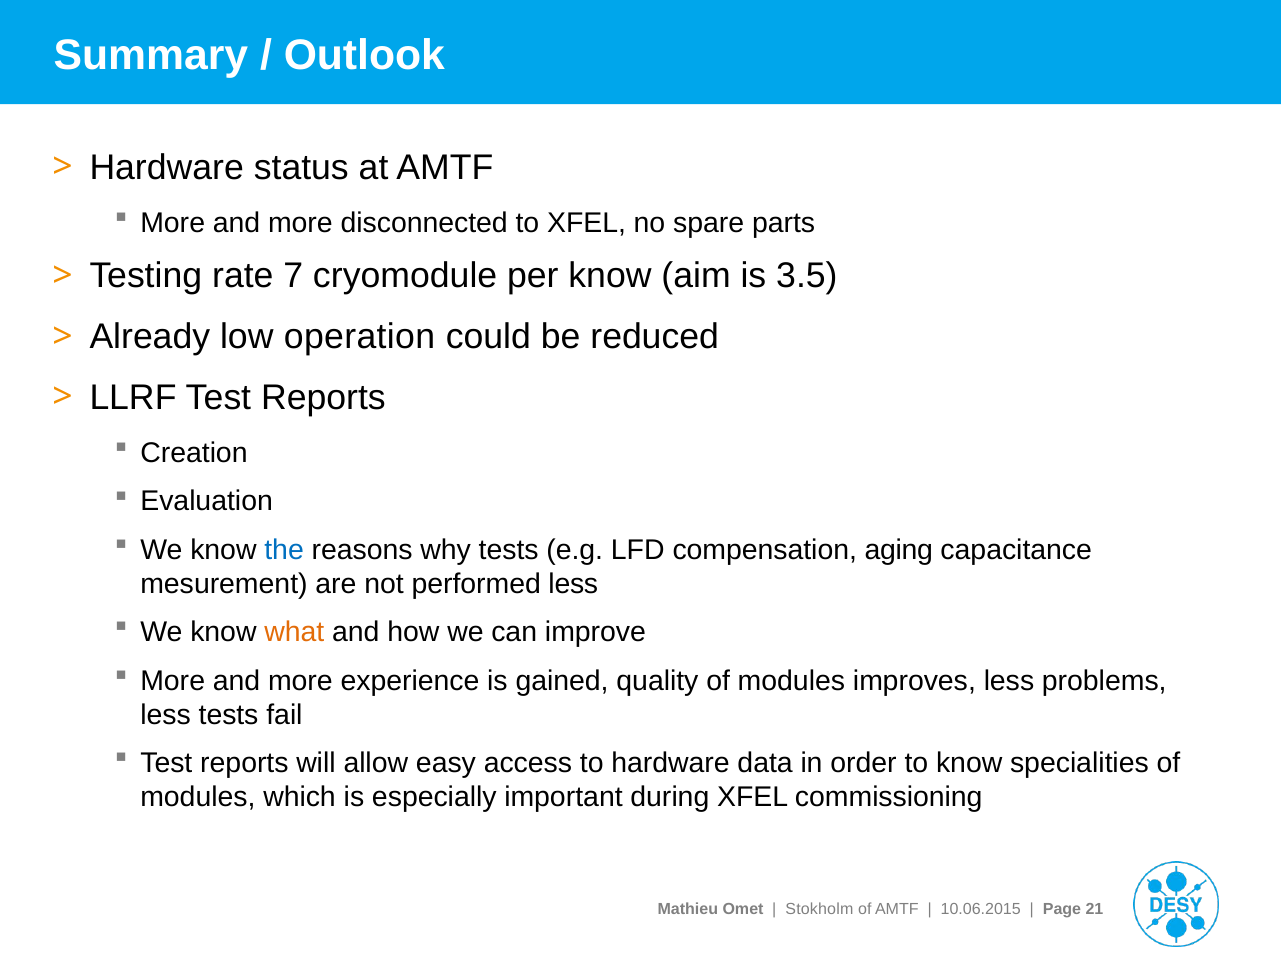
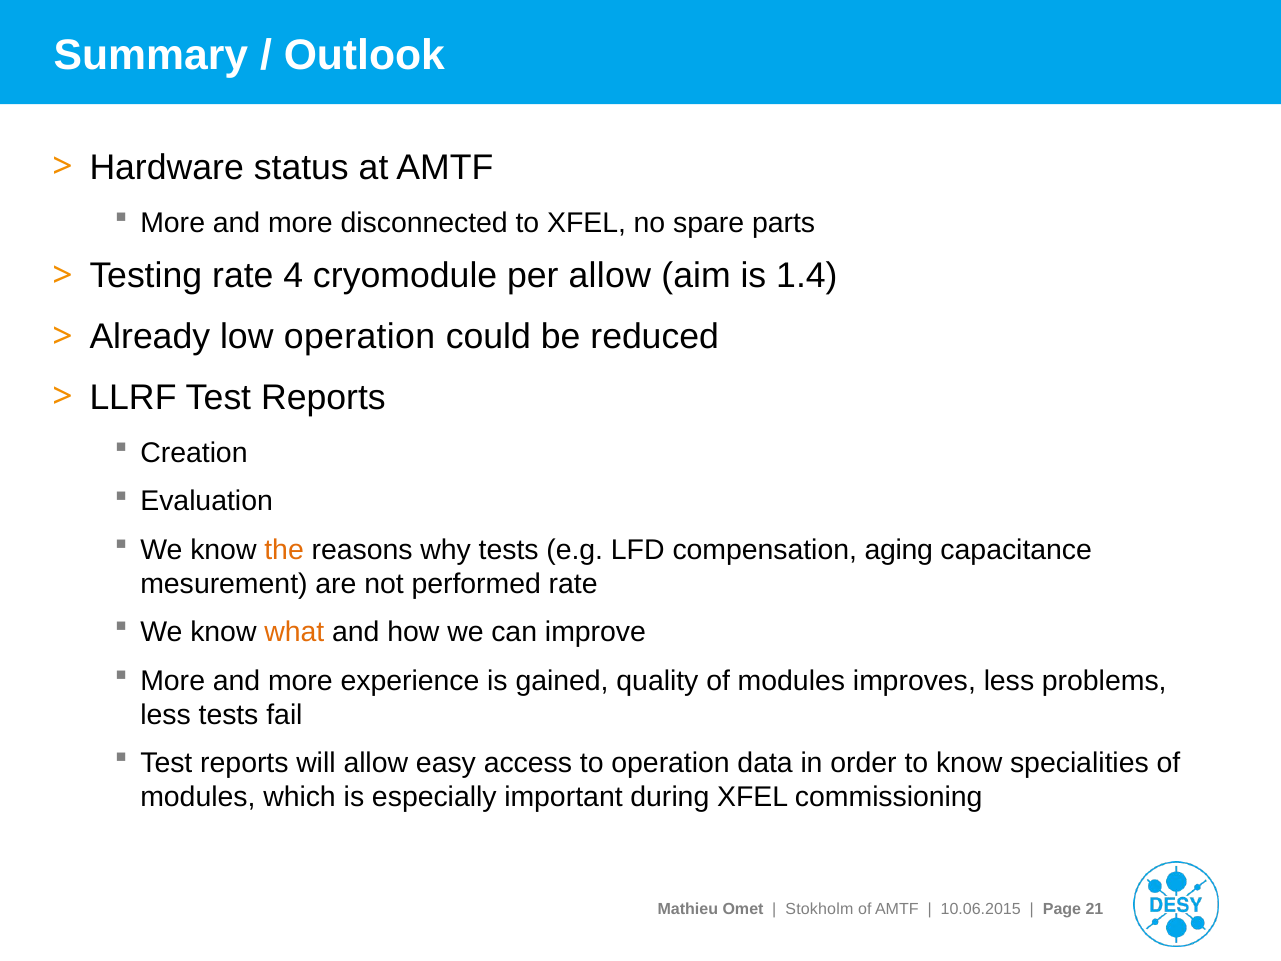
7: 7 -> 4 (293, 276)
per know: know -> allow (610, 276)
3.5: 3.5 -> 1.4 (807, 276)
the colour: blue -> orange (284, 550)
performed less: less -> rate (573, 584)
to hardware: hardware -> operation (671, 763)
